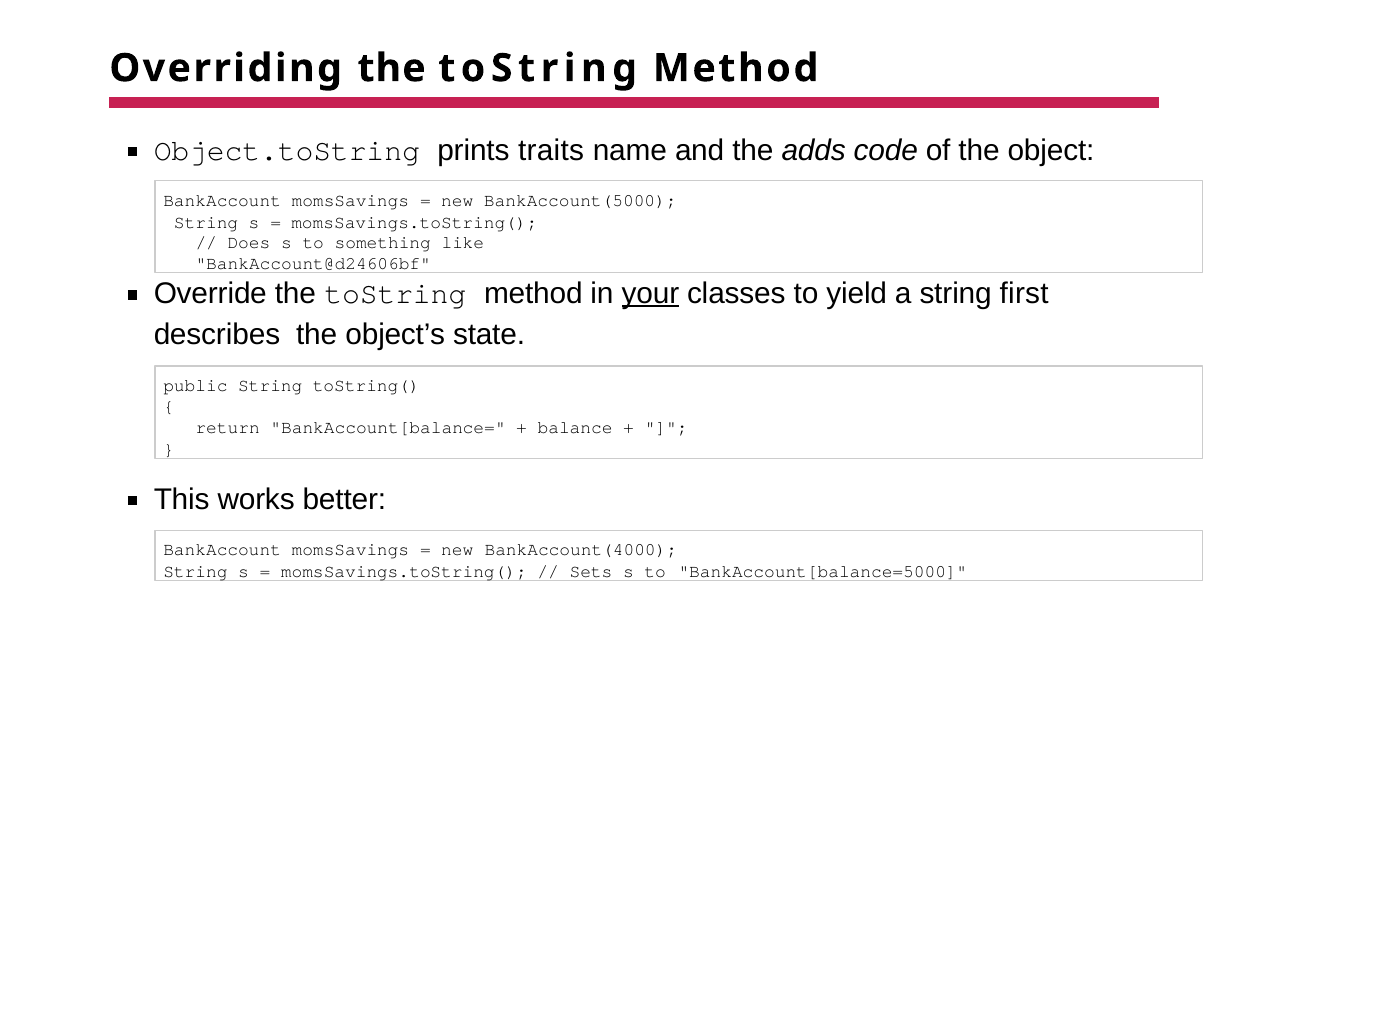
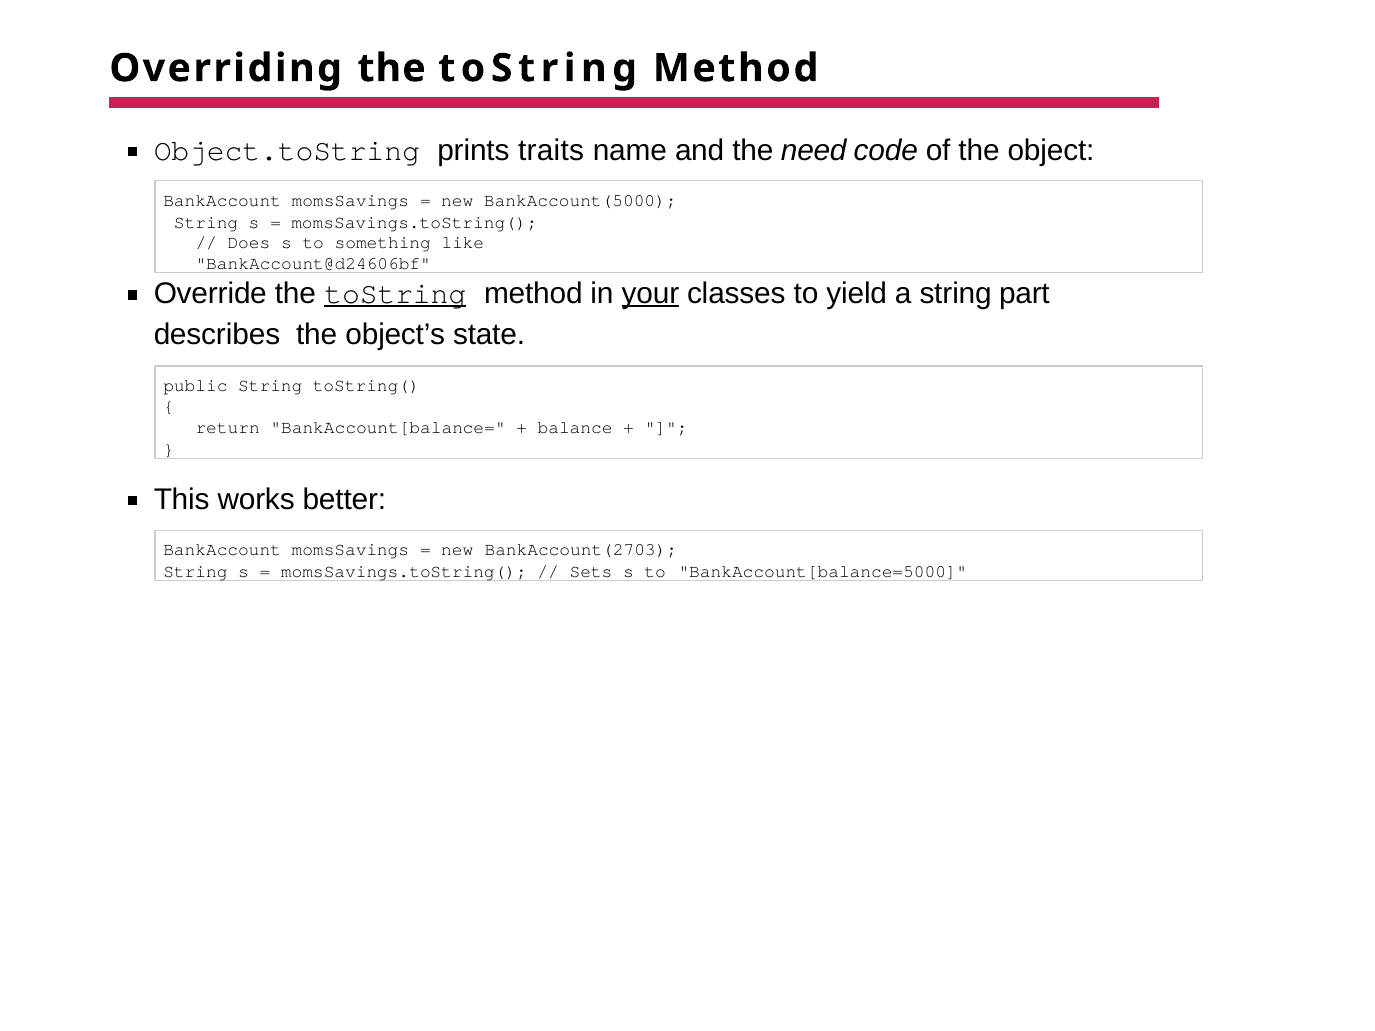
adds: adds -> need (814, 151)
toString underline: none -> present (395, 294)
first: first -> part (1024, 294)
BankAccount(4000: BankAccount(4000 -> BankAccount(2703 (581, 550)
